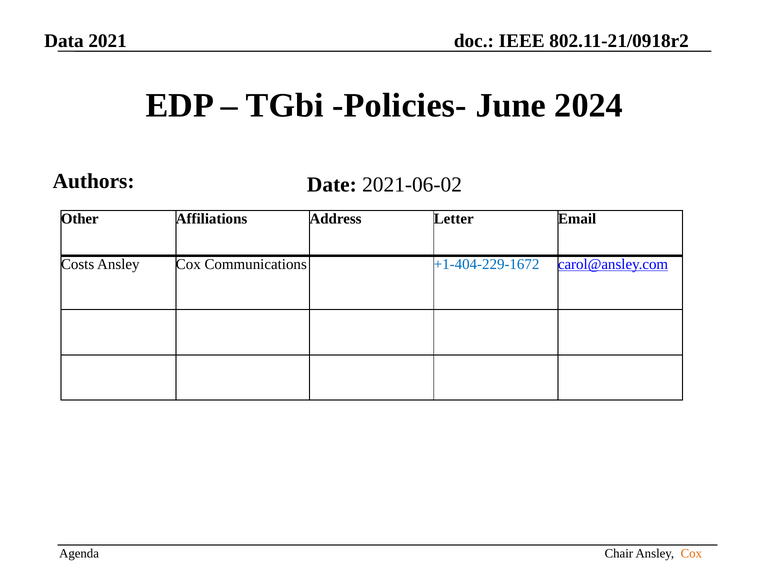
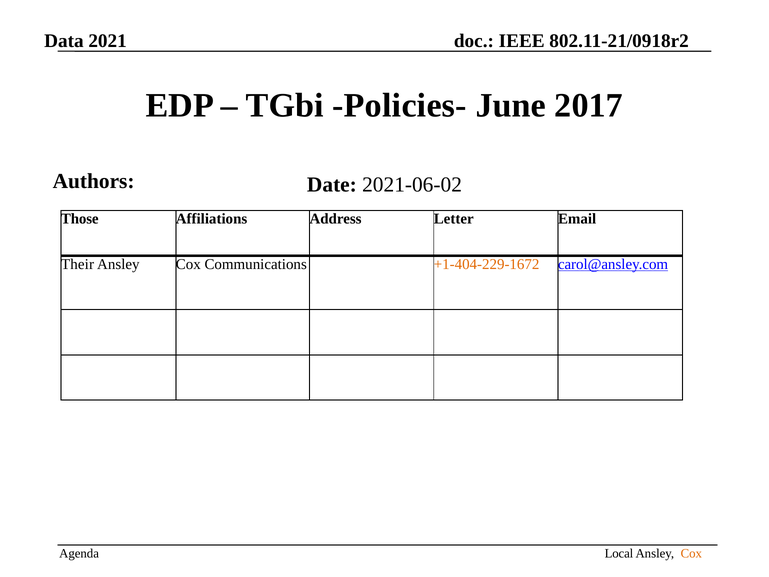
2024: 2024 -> 2017 (589, 106)
Other: Other -> Those (80, 219)
Costs: Costs -> Their (78, 264)
+1-404-229-1672 colour: blue -> orange (487, 264)
Chair: Chair -> Local (619, 553)
